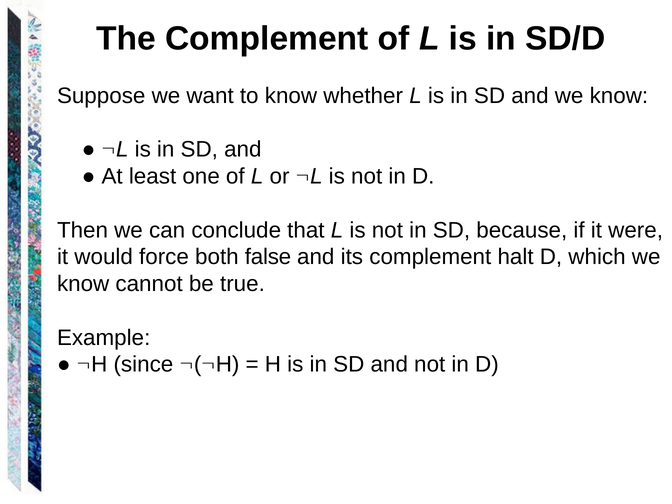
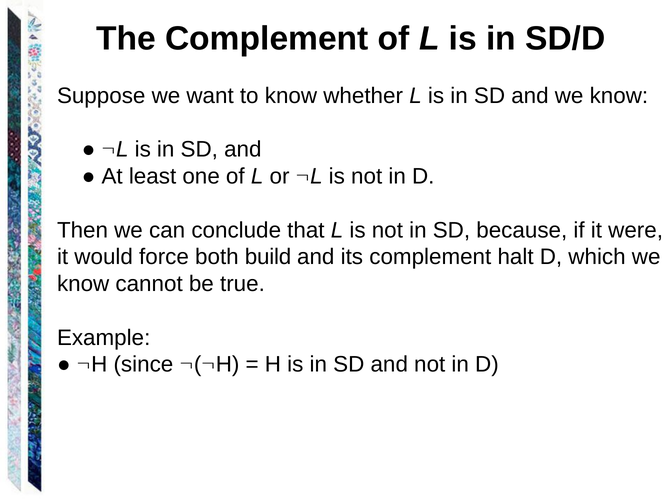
false: false -> build (268, 257)
